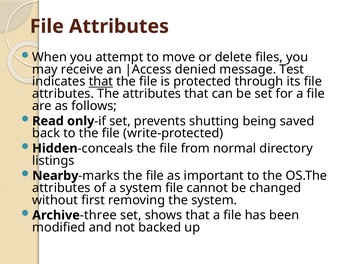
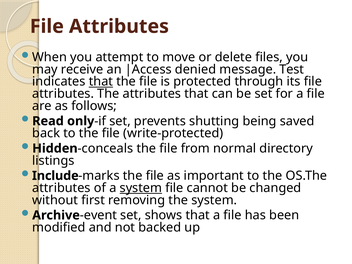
Nearby: Nearby -> Include (55, 176)
system underline: none -> present (141, 188)
three: three -> event (98, 215)
